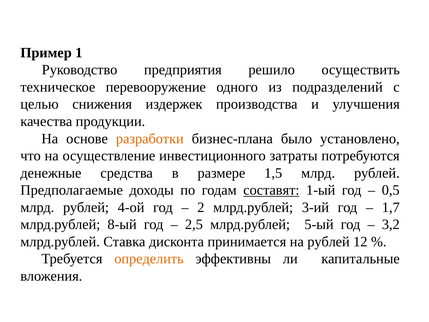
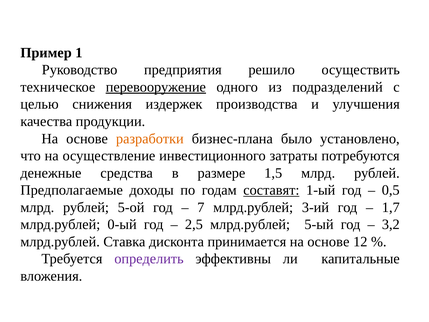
перевооружение underline: none -> present (156, 87)
4-ой: 4-ой -> 5-ой (131, 207)
2: 2 -> 7 (201, 207)
8-ый: 8-ый -> 0-ый (122, 224)
принимается на рублей: рублей -> основе (328, 241)
определить colour: orange -> purple (149, 259)
